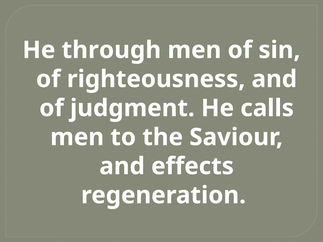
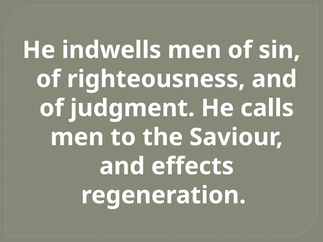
through: through -> indwells (111, 50)
